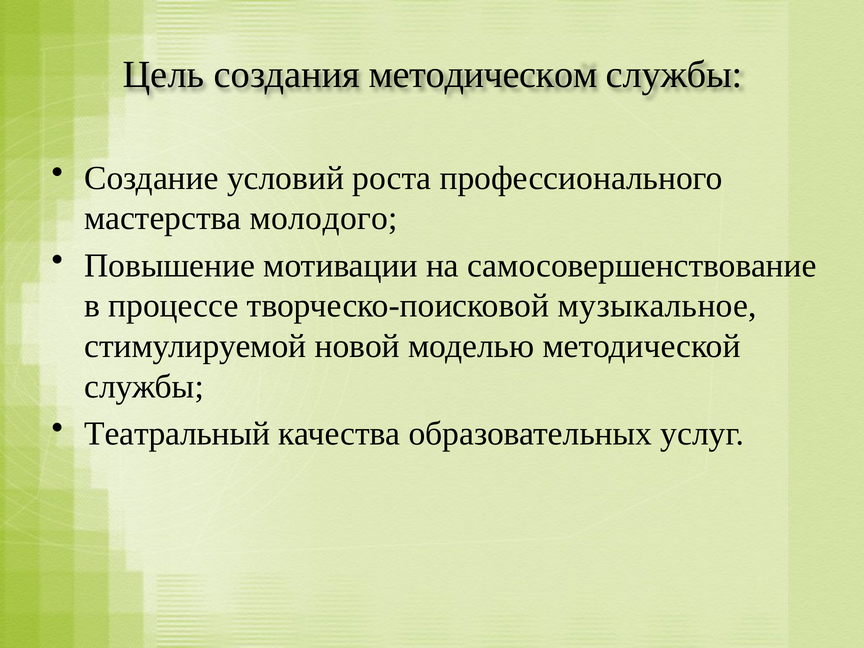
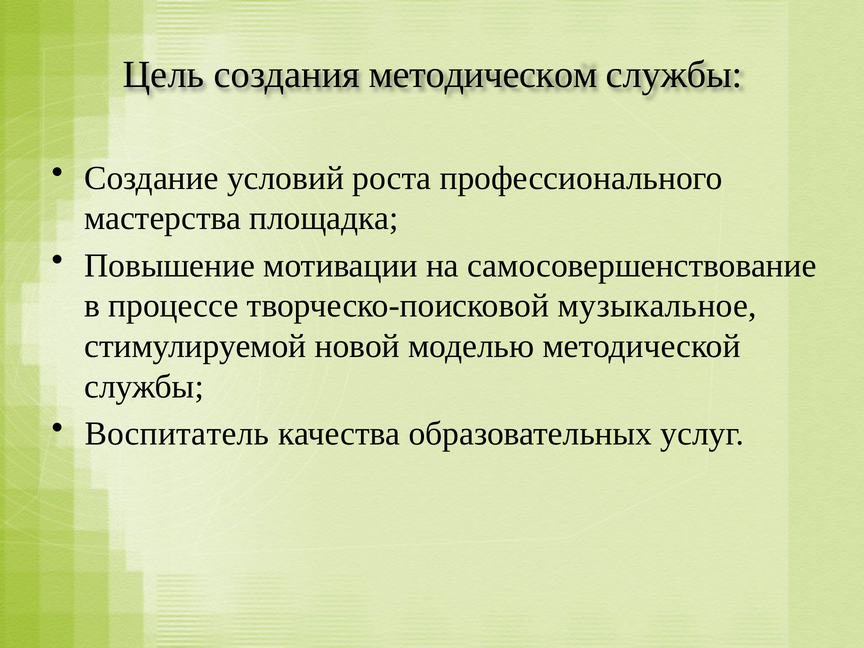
молодого: молодого -> площадка (324, 218)
Театральный: Театральный -> Воспитатель (177, 434)
